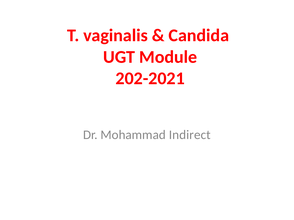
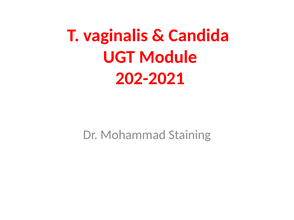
Indirect: Indirect -> Staining (190, 135)
